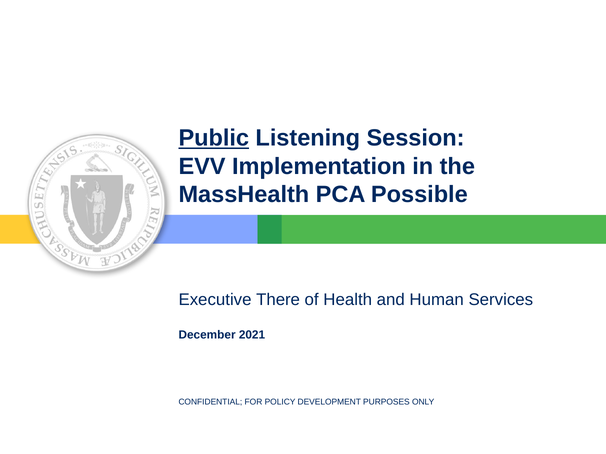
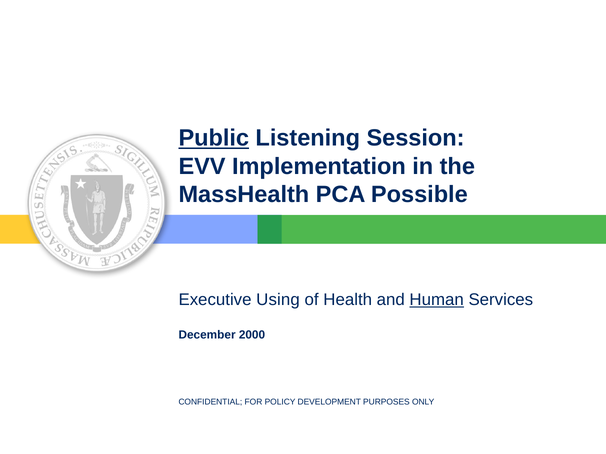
There: There -> Using (278, 300)
Human underline: none -> present (437, 300)
2021: 2021 -> 2000 (252, 335)
